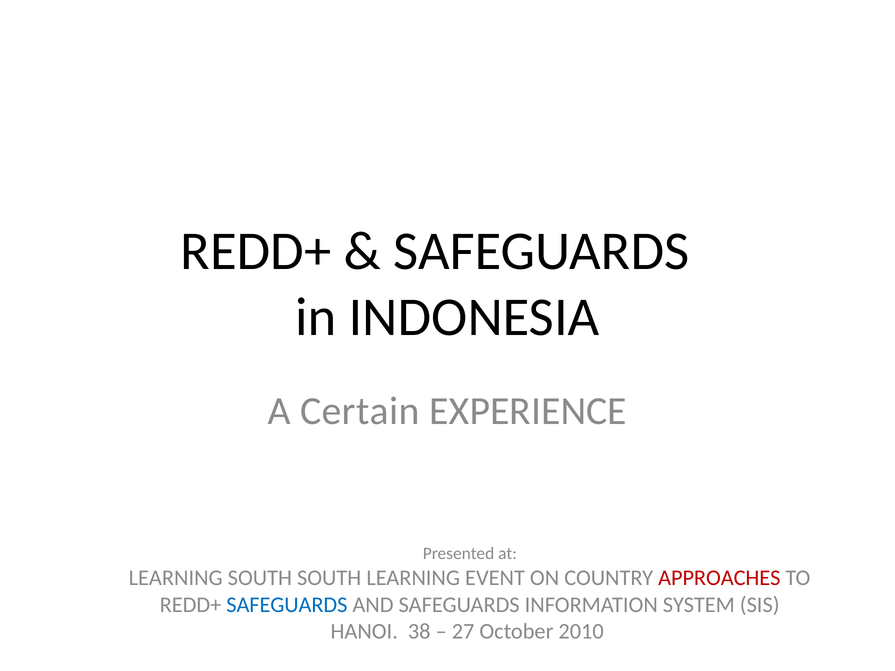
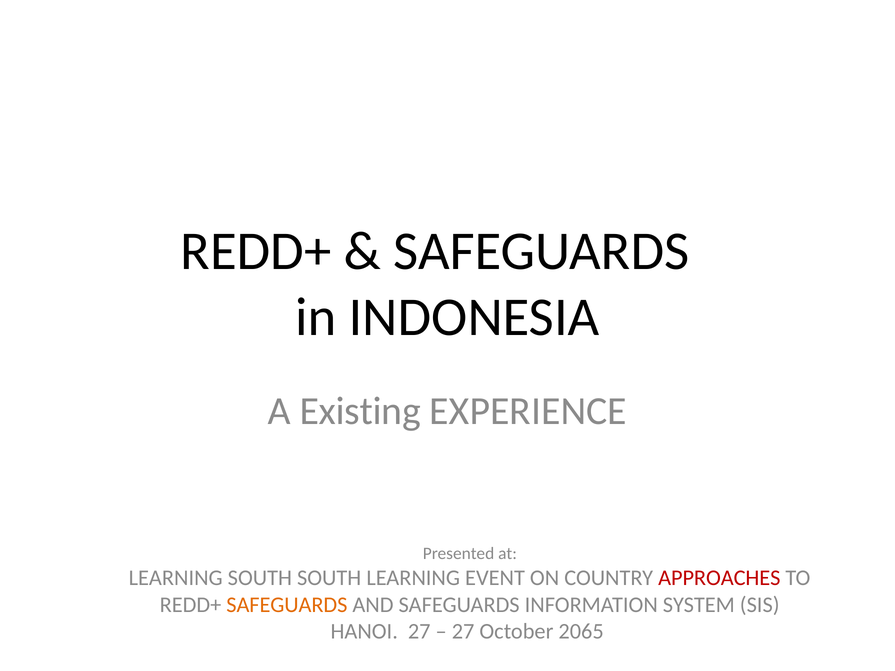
Certain: Certain -> Existing (360, 412)
SAFEGUARDS colour: blue -> orange (287, 605)
HANOI 38: 38 -> 27 (419, 632)
2010: 2010 -> 2065 (581, 632)
